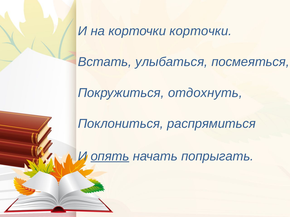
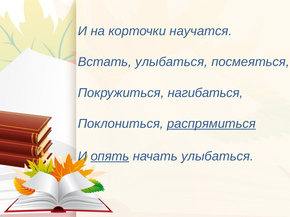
корточки корточки: корточки -> научатся (201, 31)
отдохнуть: отдохнуть -> нагибаться (205, 93)
распрямиться underline: none -> present (211, 124)
начать попрыгать: попрыгать -> улыбаться (217, 157)
